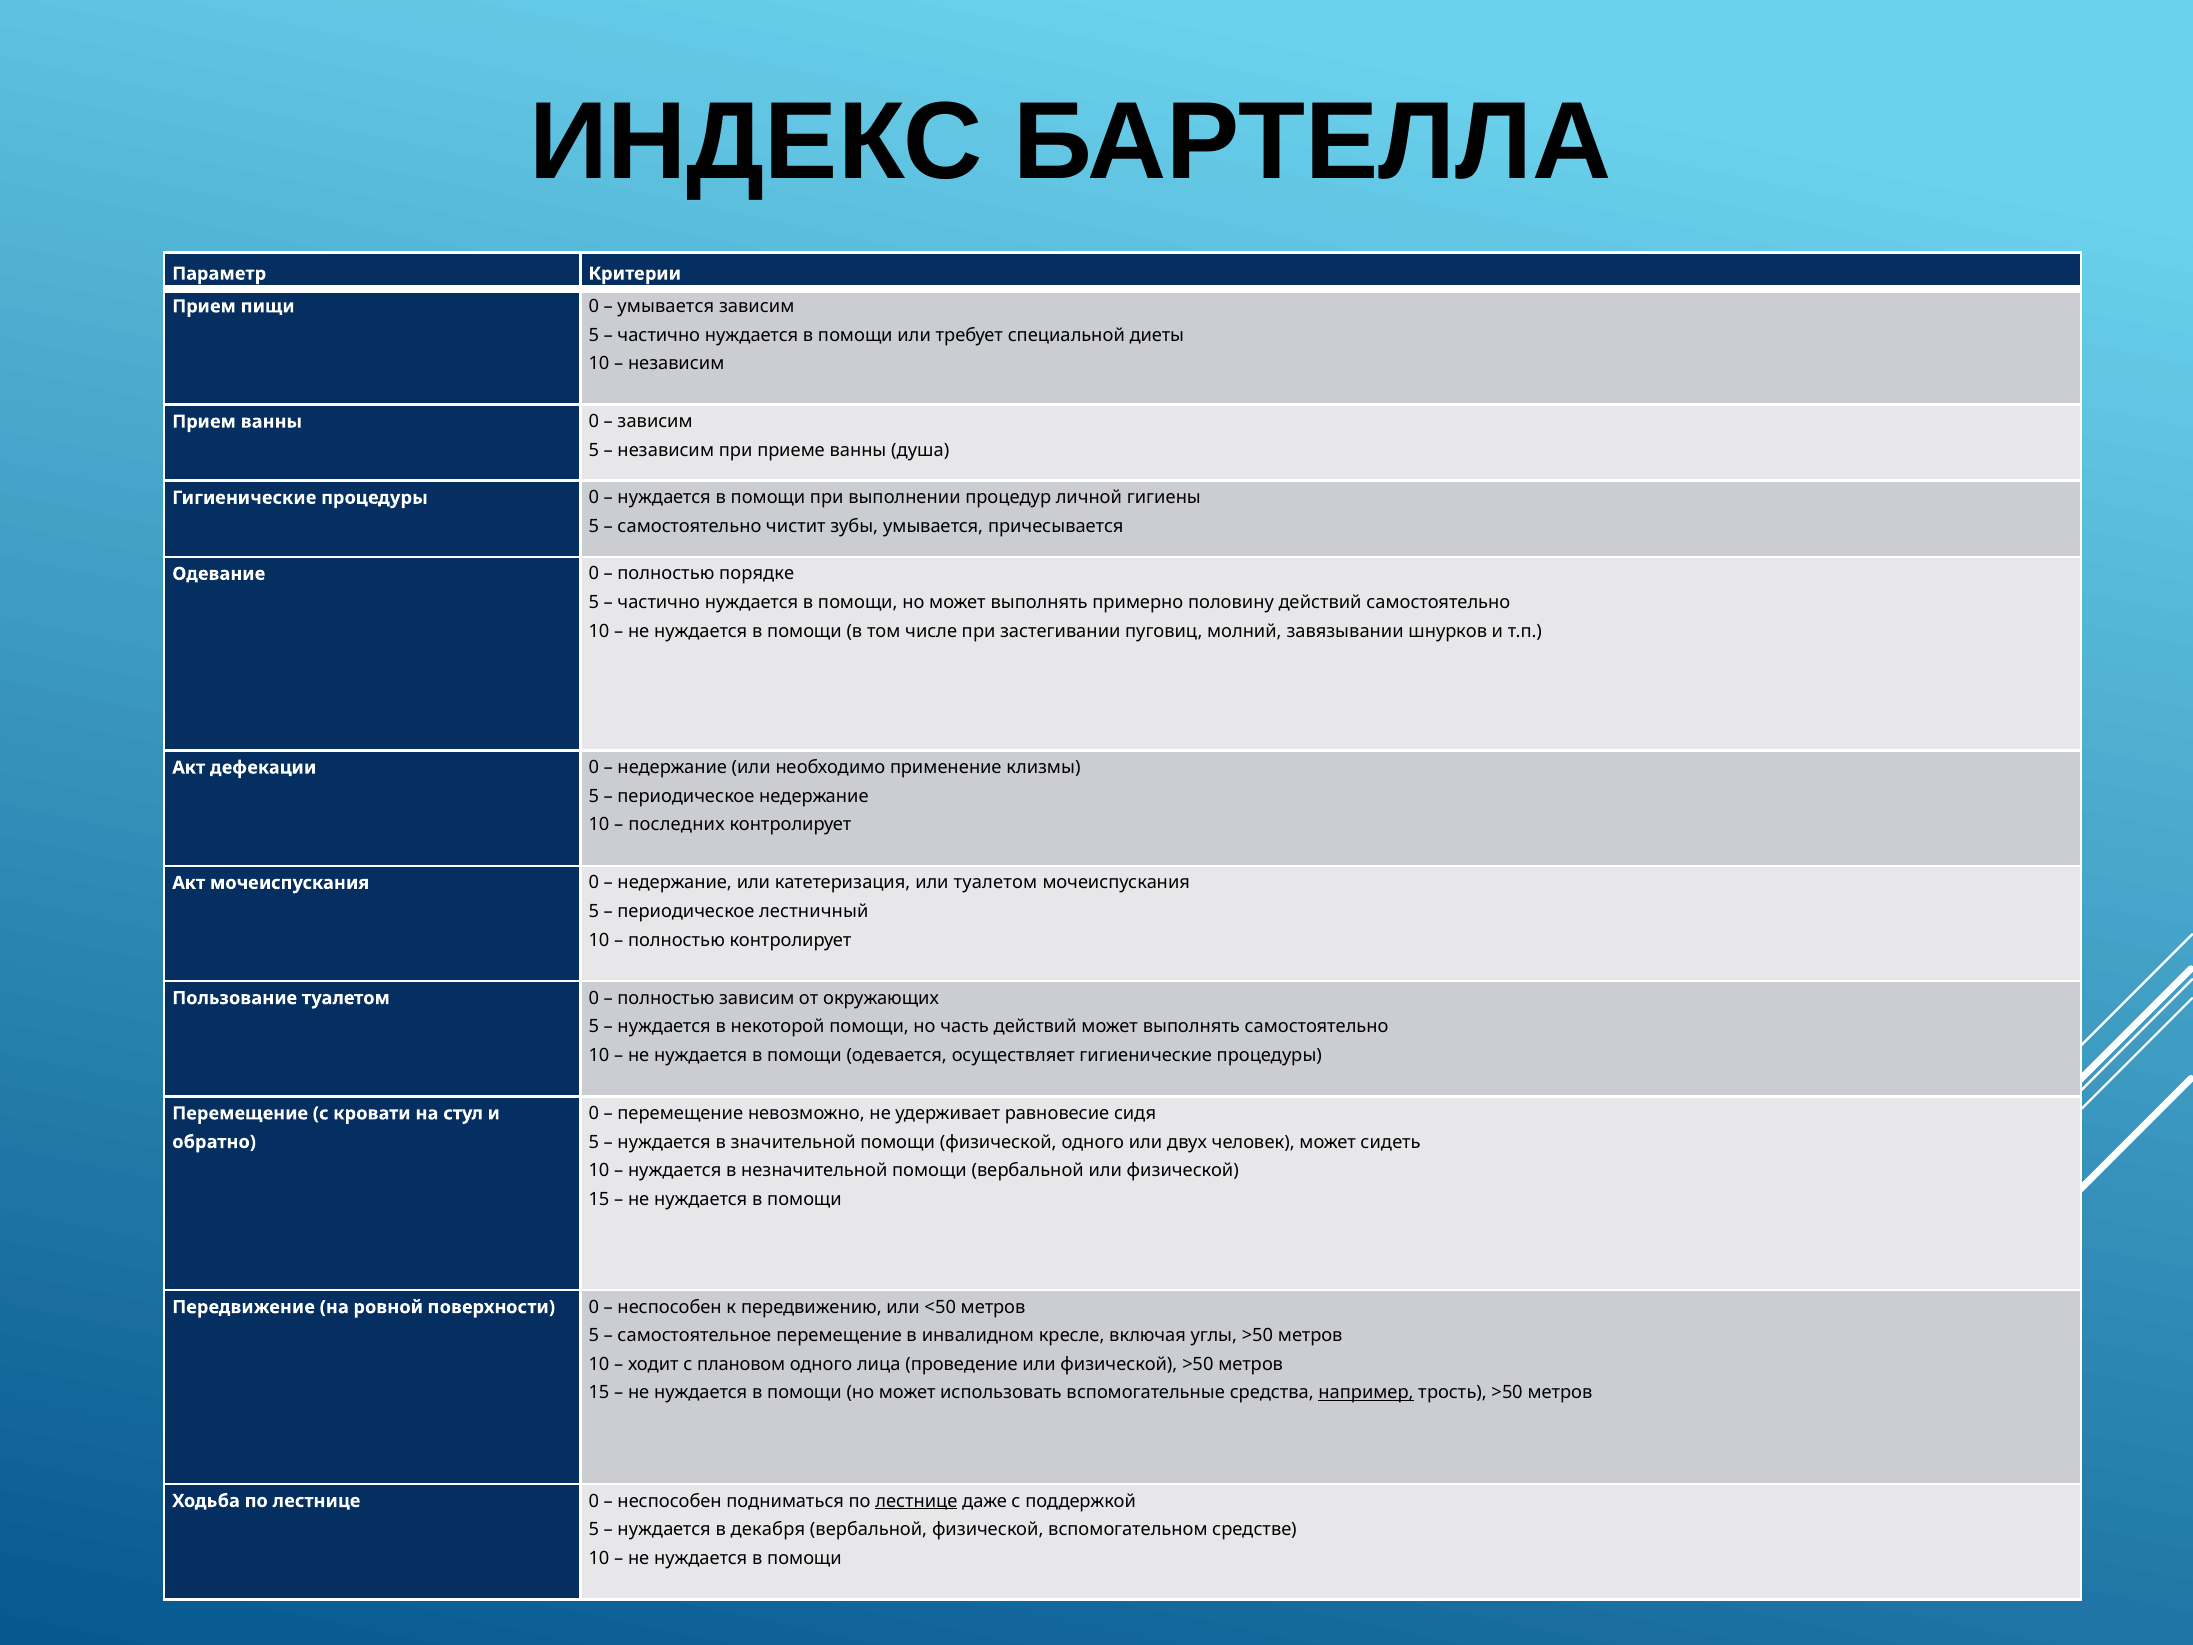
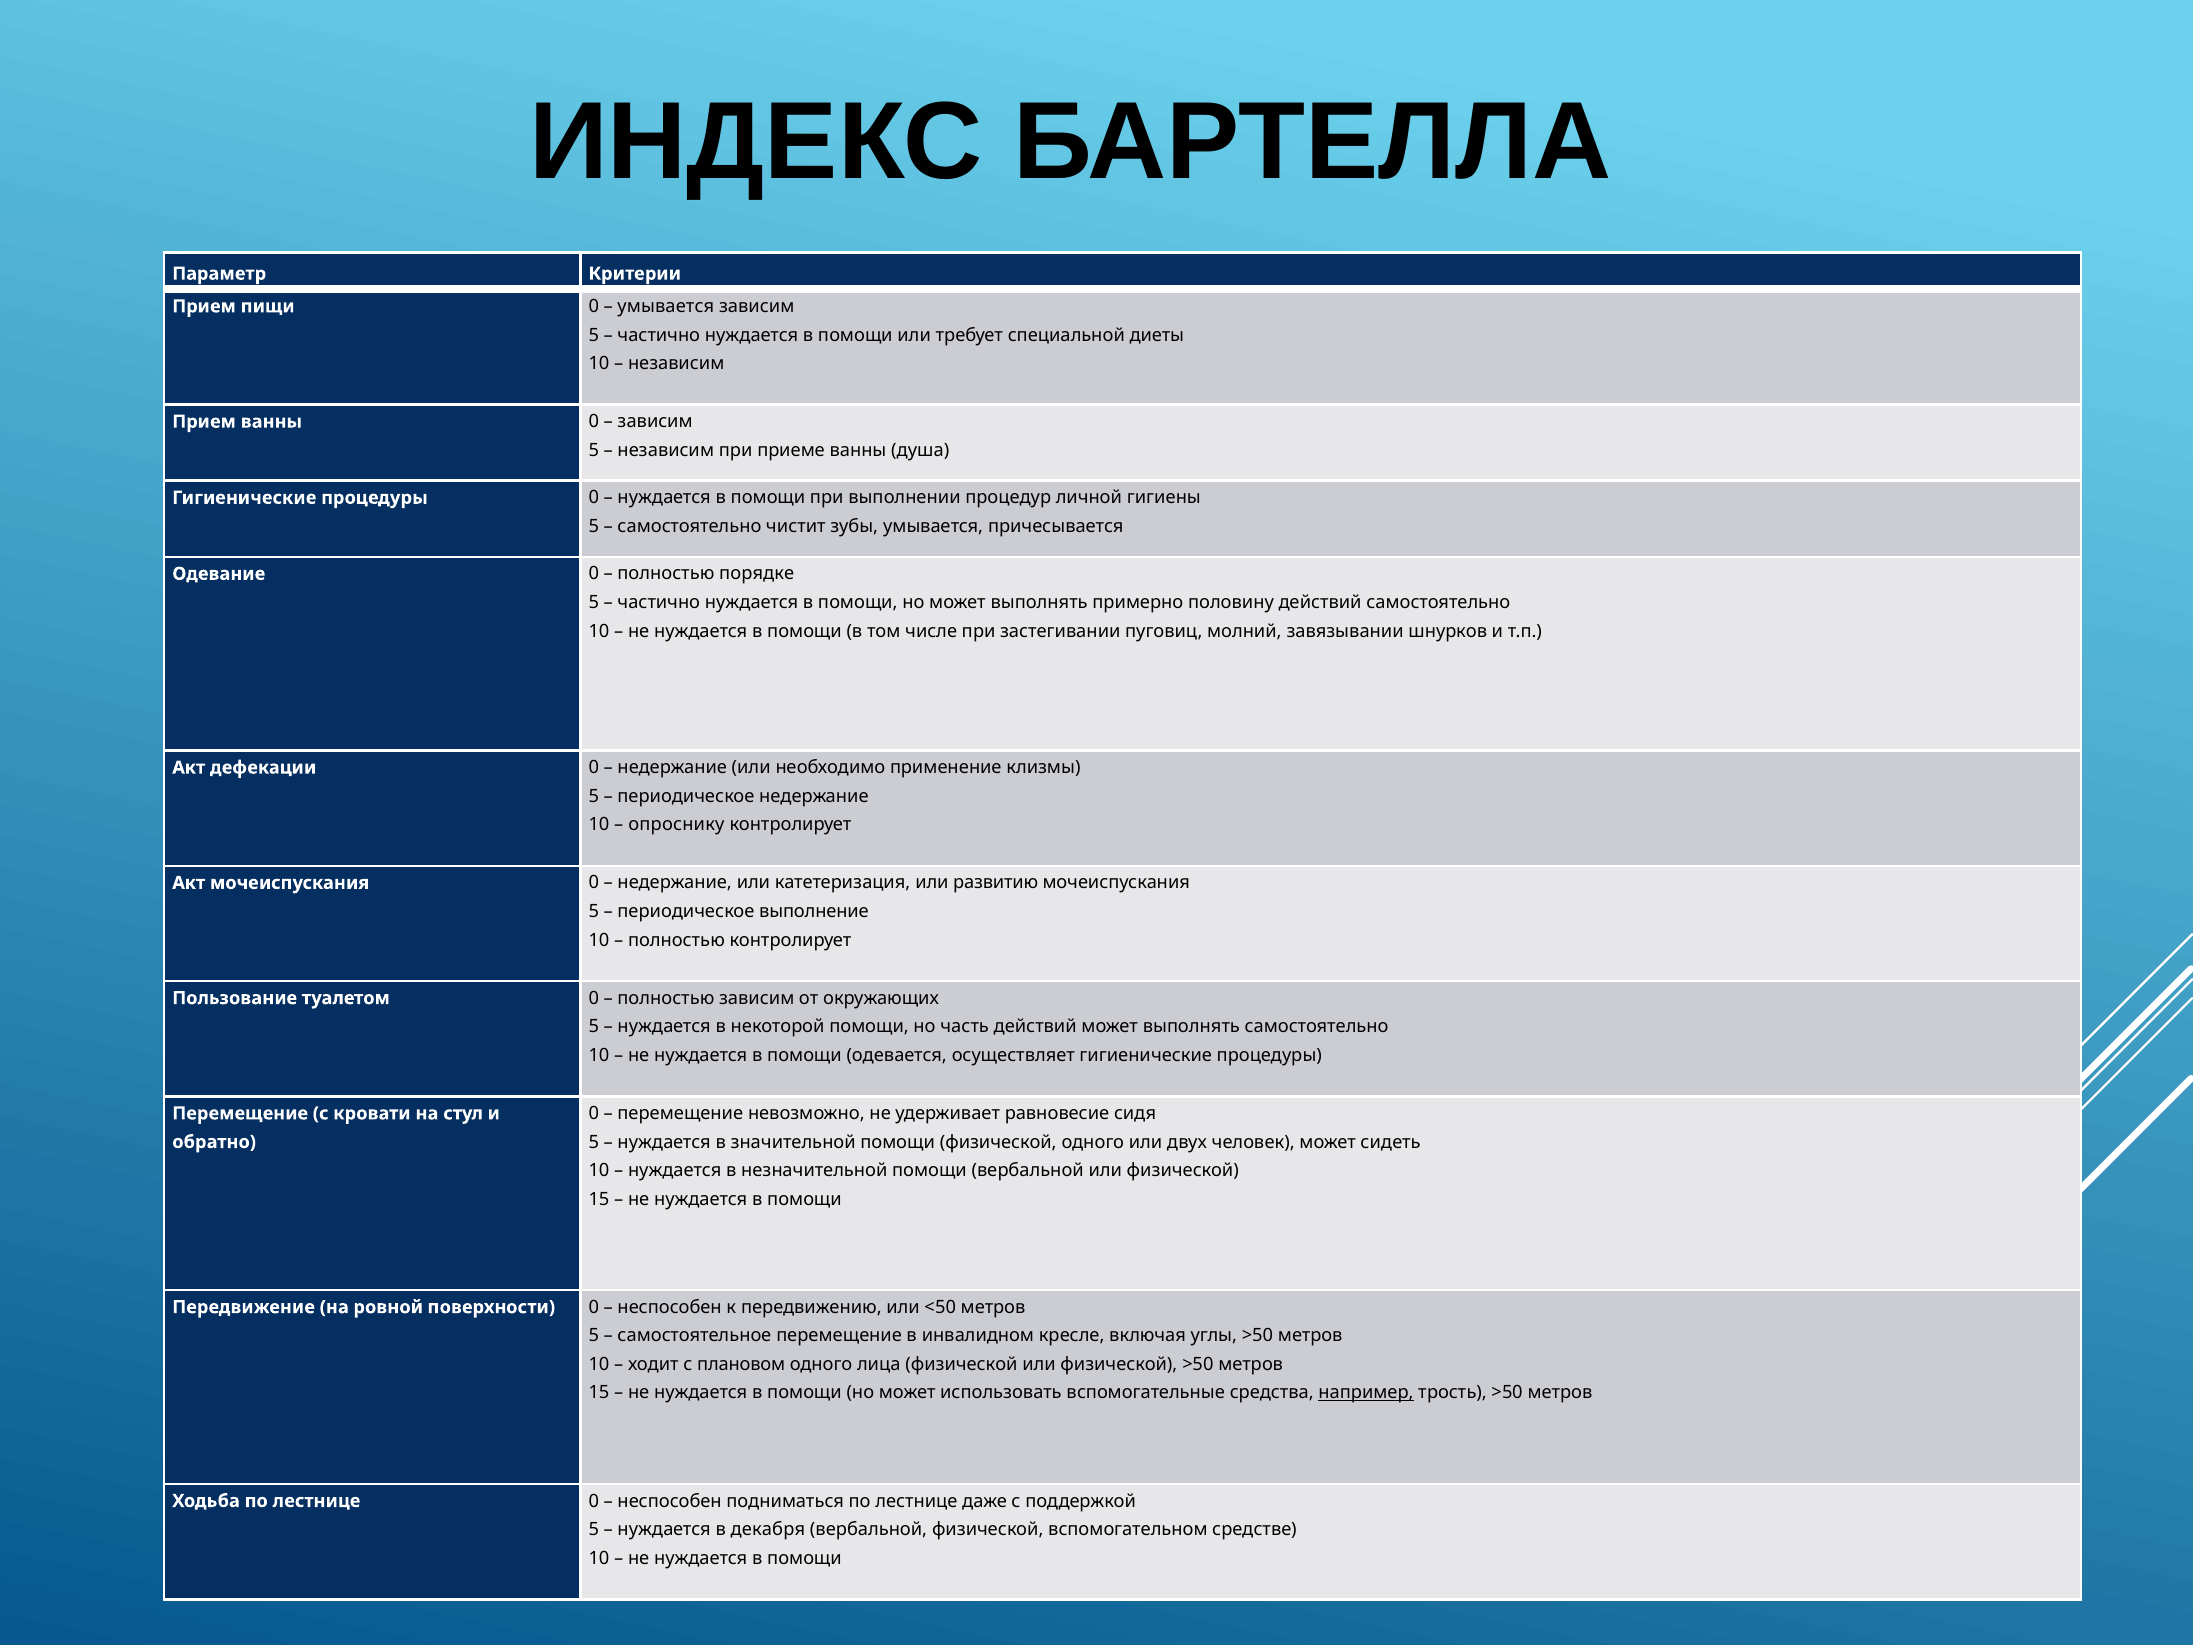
последних: последних -> опроснику (676, 825)
или туалетом: туалетом -> развитию (996, 883)
лестничный: лестничный -> выполнение (814, 911)
лица проведение: проведение -> физической (961, 1364)
лестнице underline: present -> none (916, 1501)
